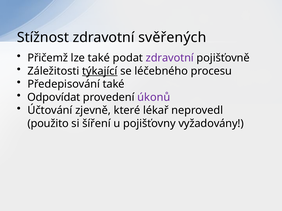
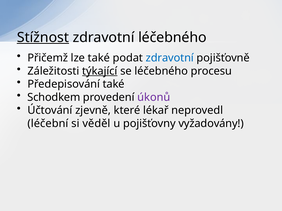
Stížnost underline: none -> present (43, 37)
zdravotní svěřených: svěřených -> léčebného (172, 37)
zdravotní colour: purple -> blue (170, 58)
Odpovídat: Odpovídat -> Schodkem (54, 97)
použito: použito -> léčební (48, 124)
šíření: šíření -> věděl (96, 124)
